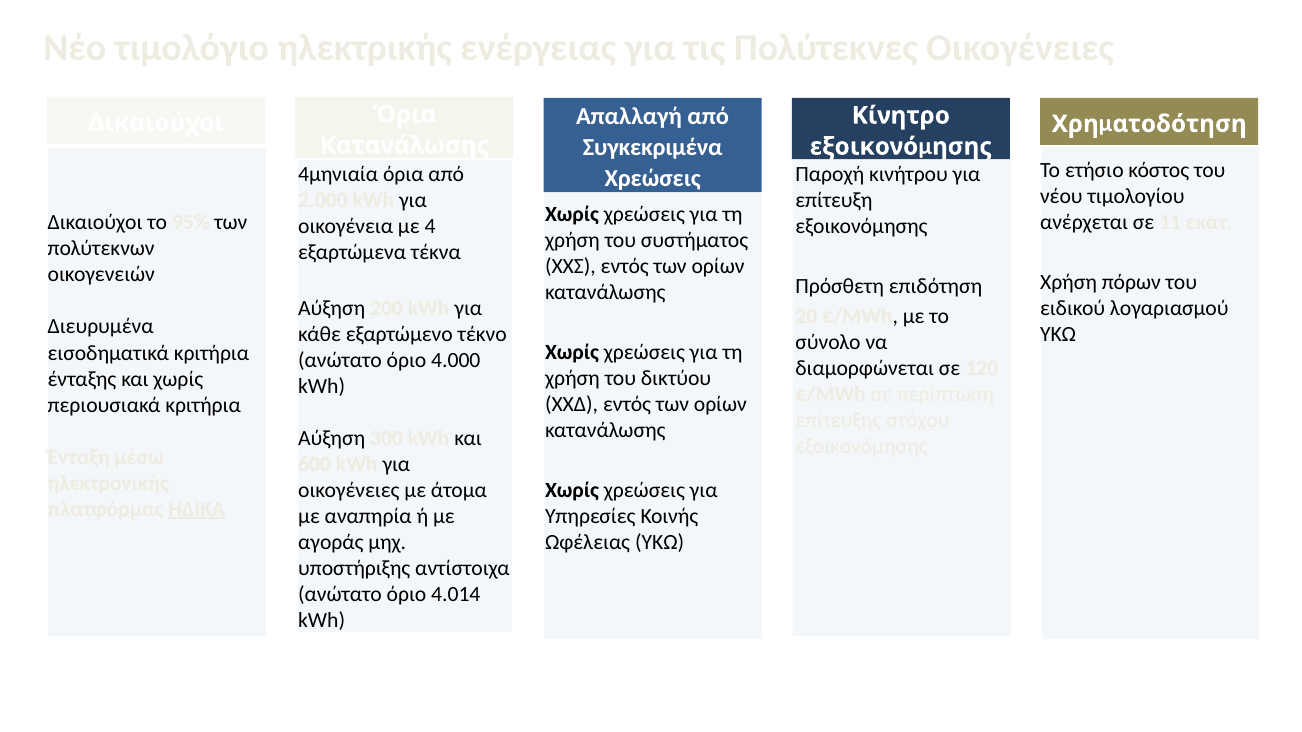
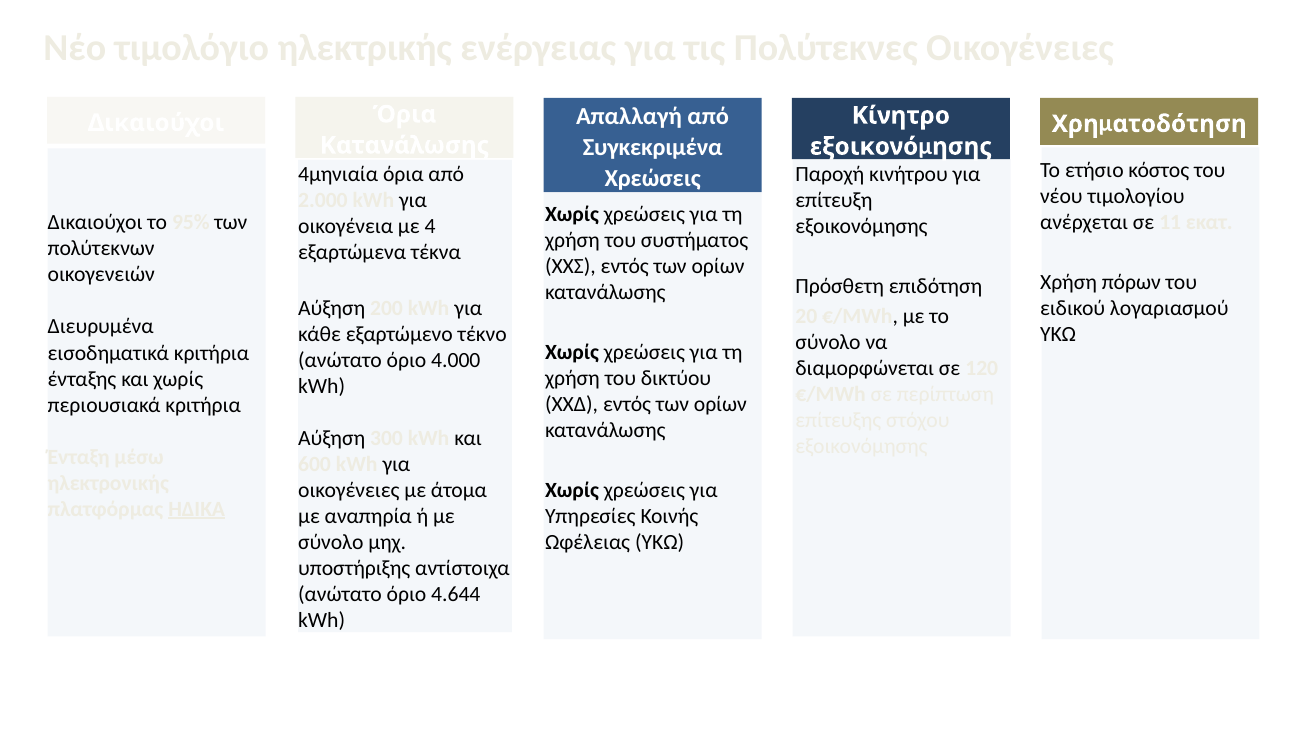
αγοράς: αγοράς -> σύνολο (331, 543)
4.014: 4.014 -> 4.644 (456, 595)
